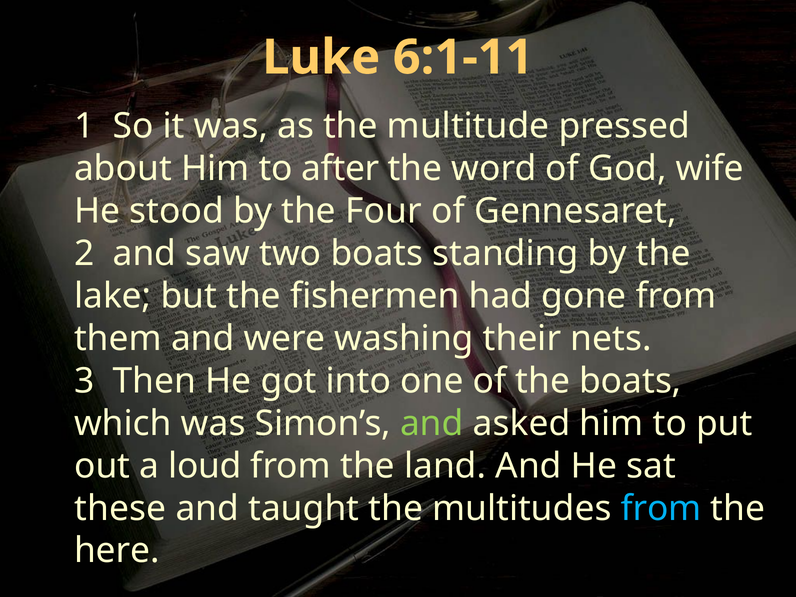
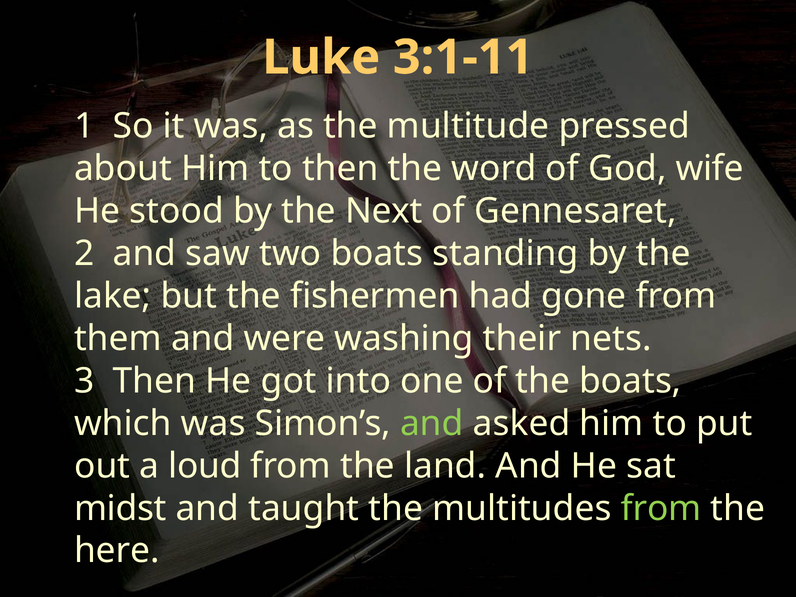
6:1-11: 6:1-11 -> 3:1-11 (463, 57)
to after: after -> then (340, 169)
Four: Four -> Next (384, 211)
these: these -> midst (120, 508)
from colour: light blue -> light green (661, 508)
